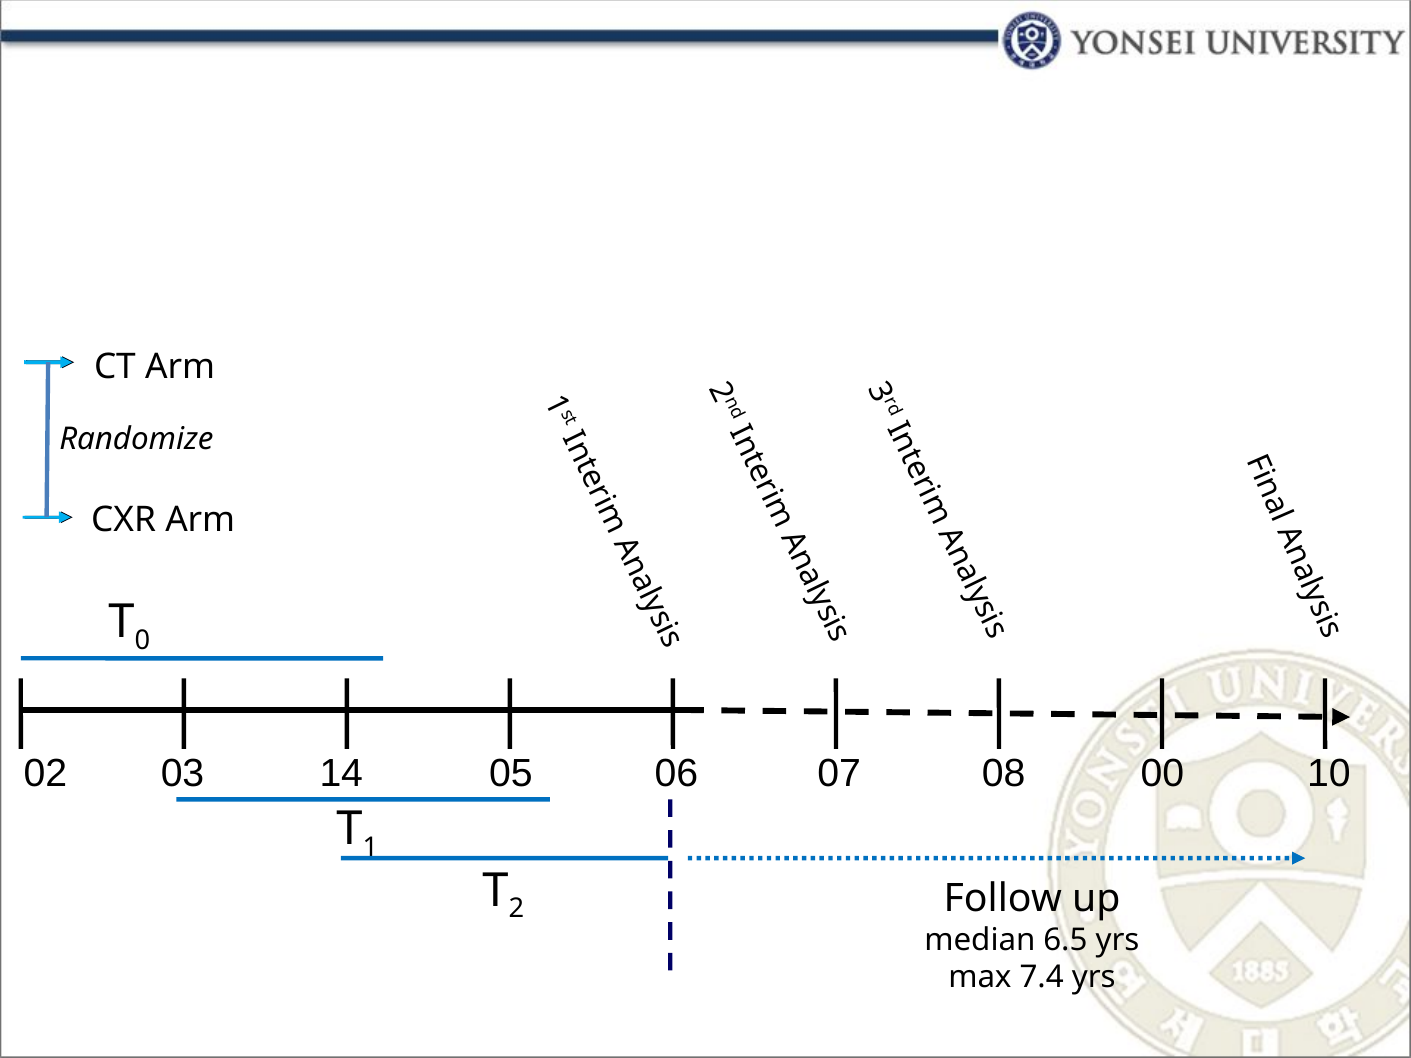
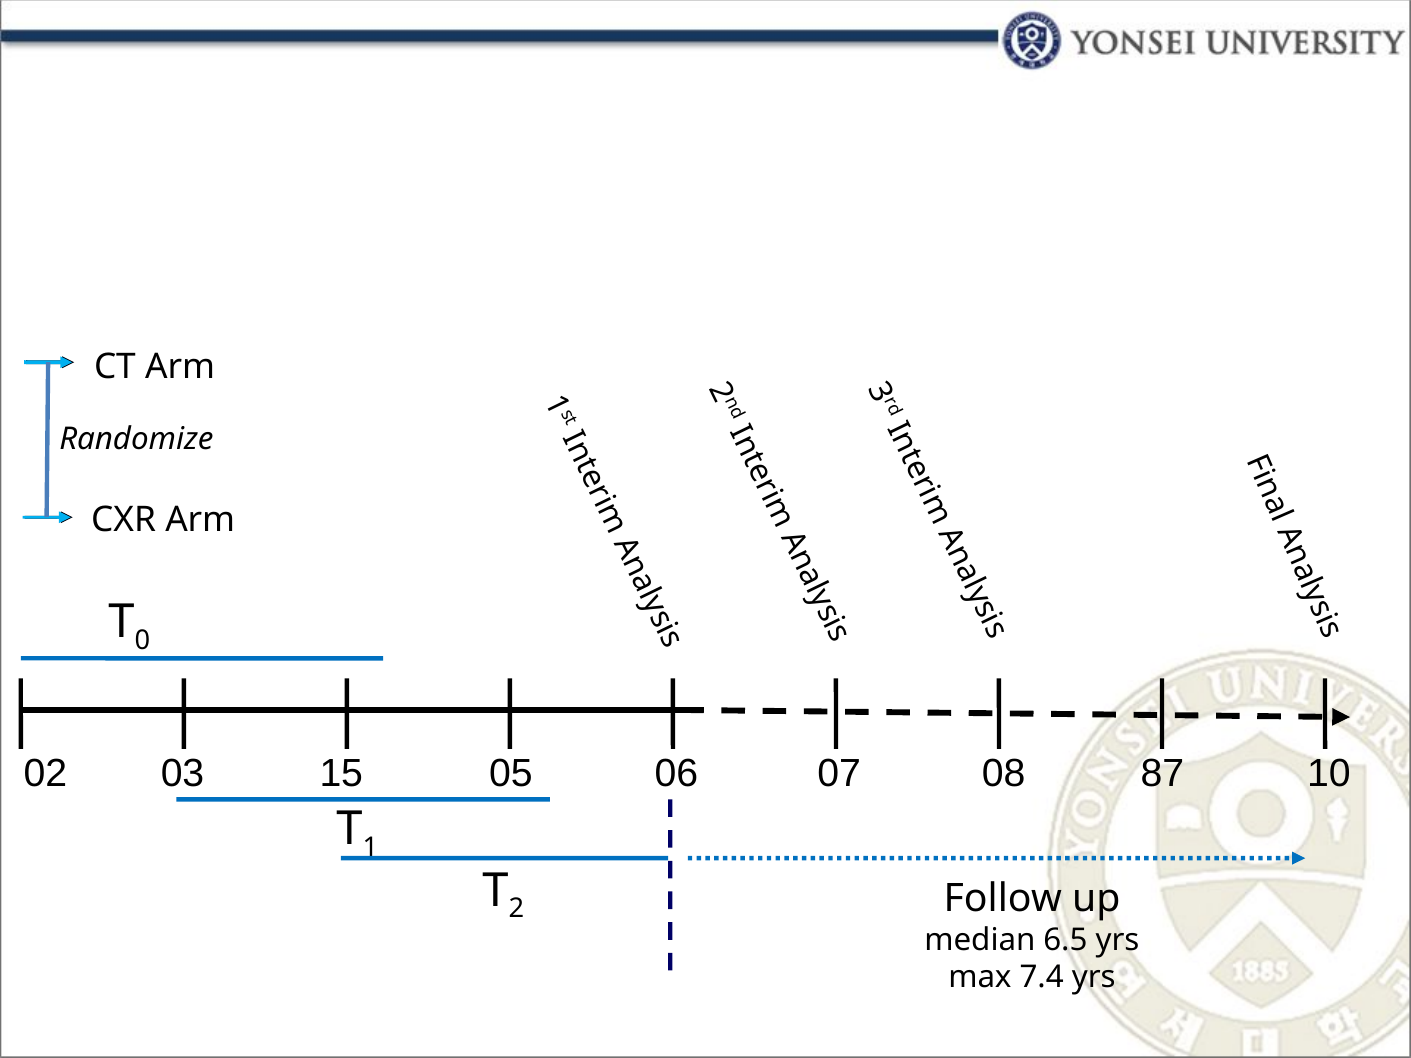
14: 14 -> 15 (341, 774)
00: 00 -> 87 (1162, 774)
